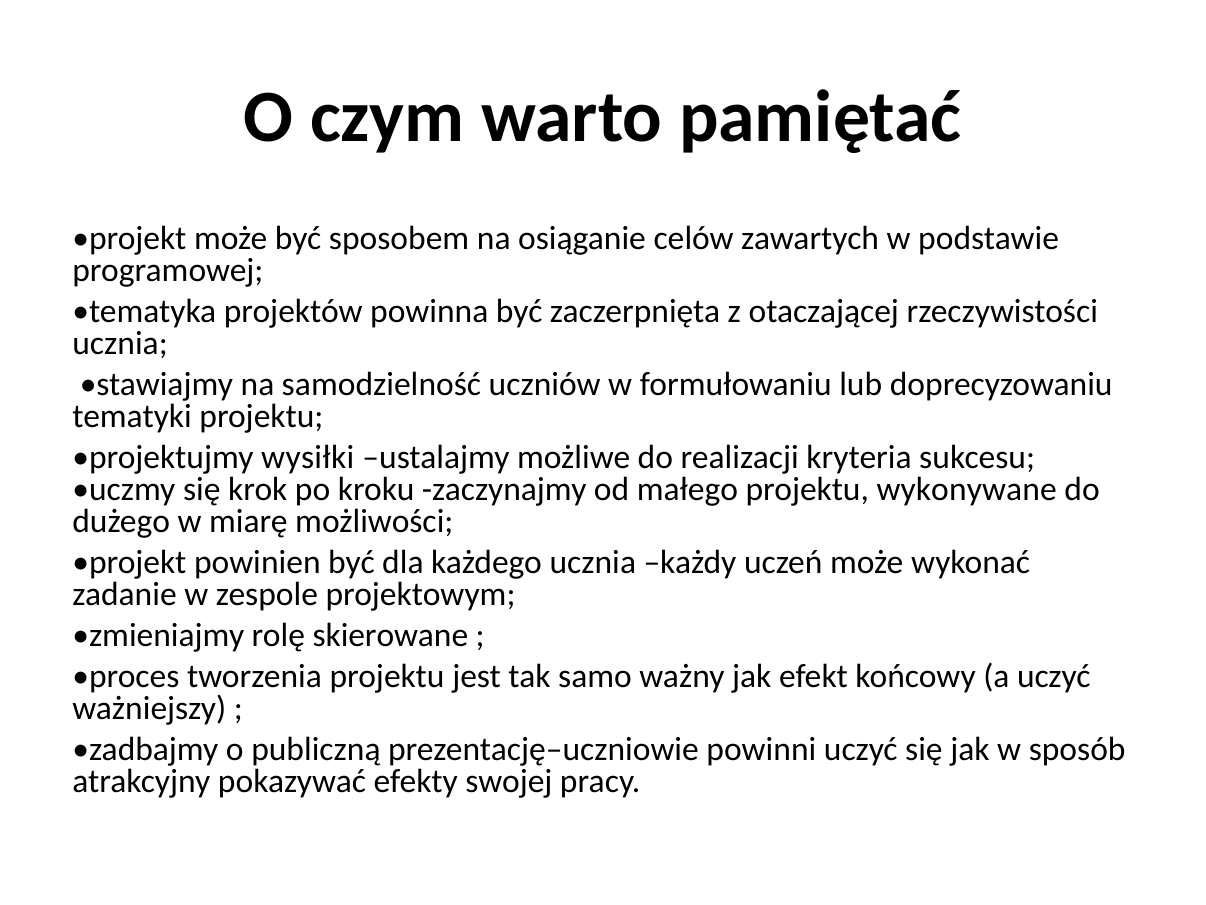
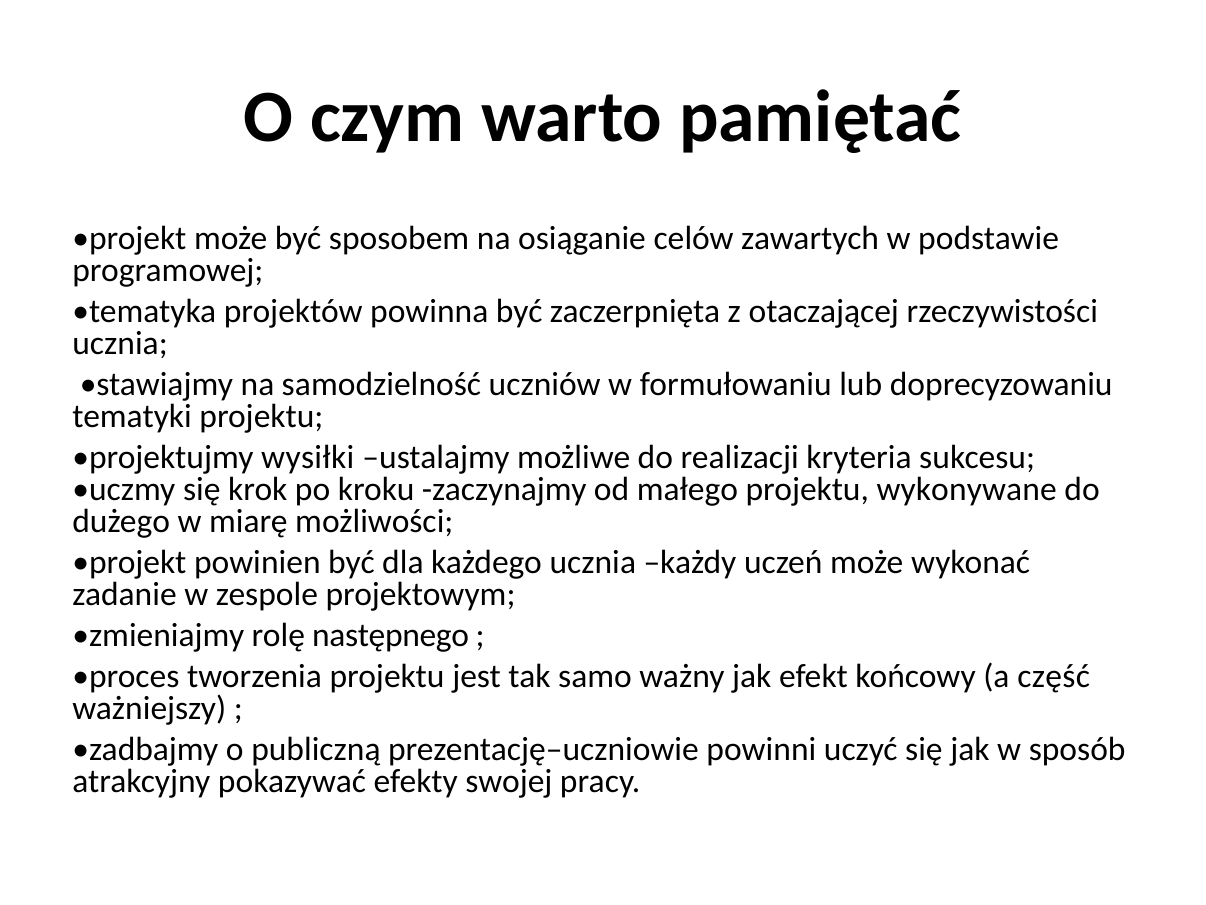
skierowane: skierowane -> następnego (391, 635)
a uczyć: uczyć -> część (1054, 676)
